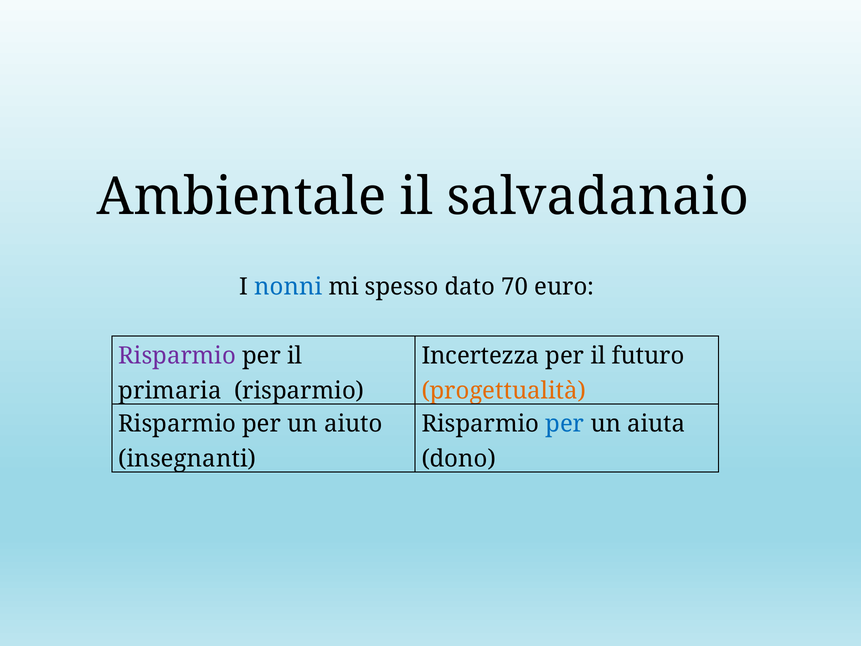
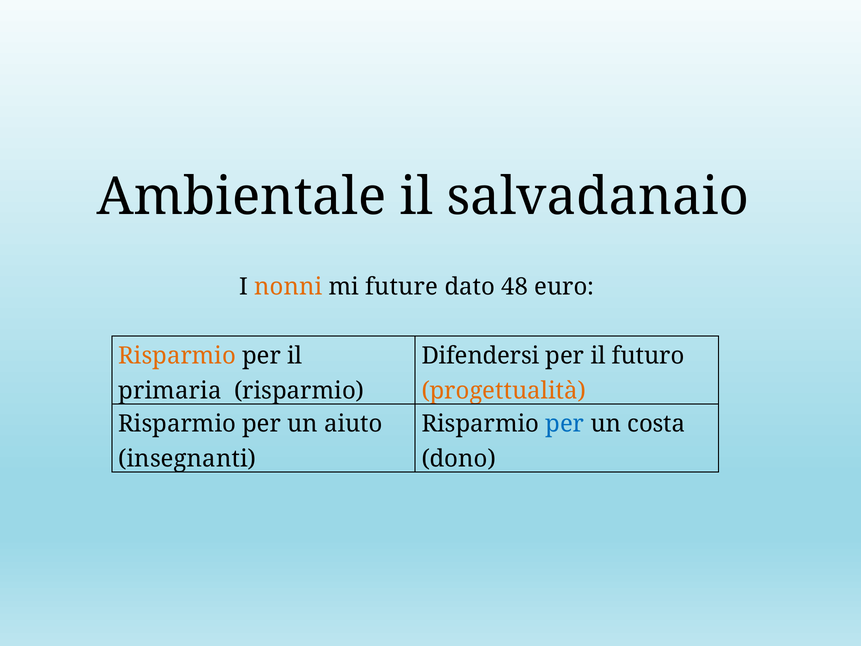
nonni colour: blue -> orange (288, 287)
spesso: spesso -> future (402, 287)
70: 70 -> 48 (515, 287)
Risparmio colour: purple -> orange (177, 356)
Incertezza: Incertezza -> Difendersi (480, 356)
aiuta: aiuta -> costa (656, 424)
